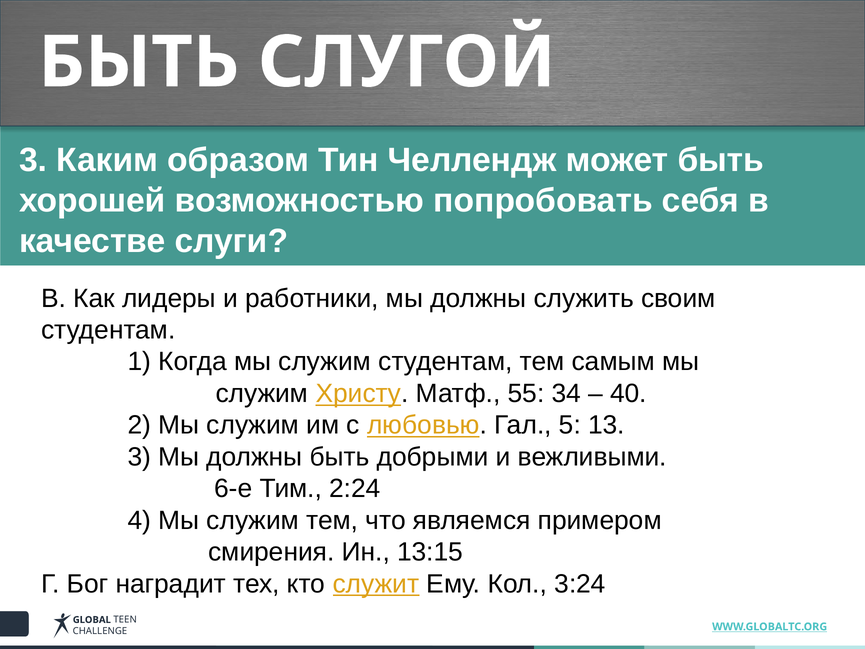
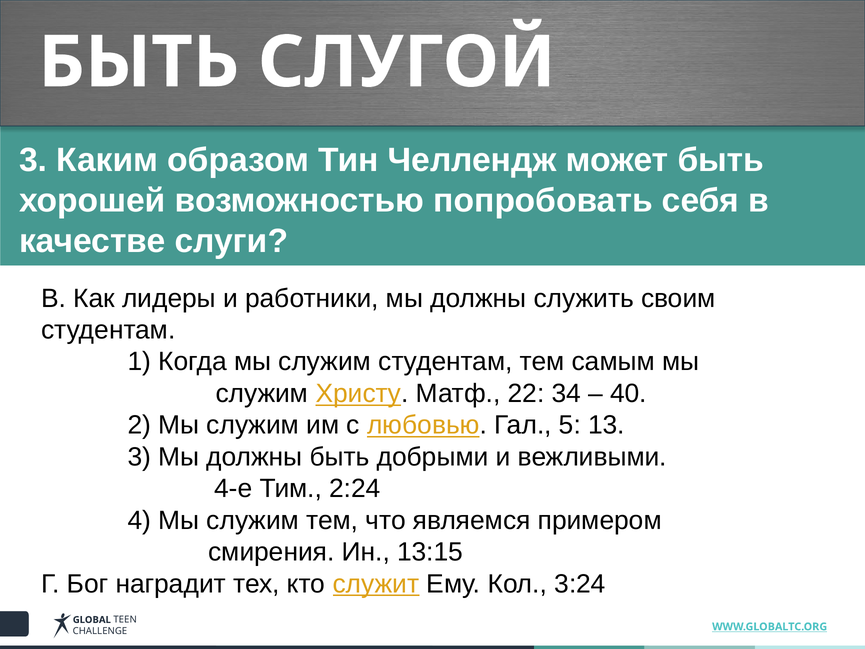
55: 55 -> 22 (526, 393)
6-е: 6-е -> 4-е (233, 488)
